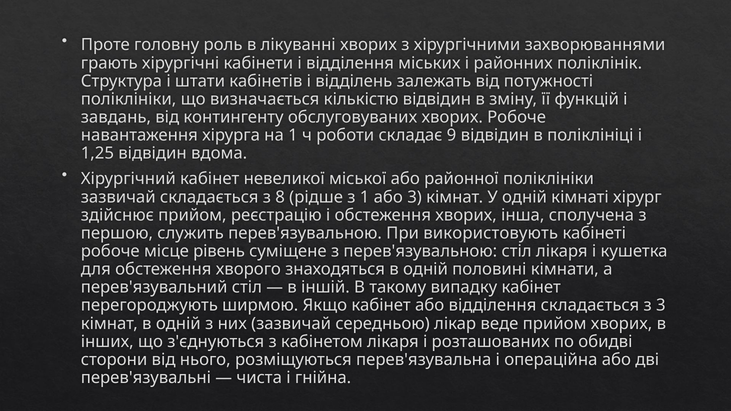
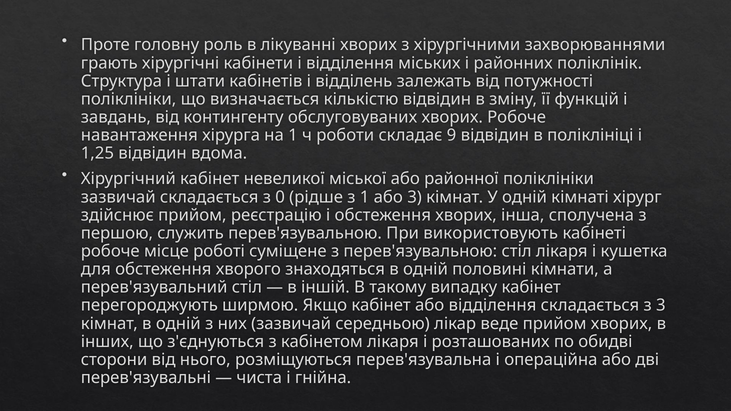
8: 8 -> 0 (280, 197)
рівень: рівень -> роботі (219, 251)
